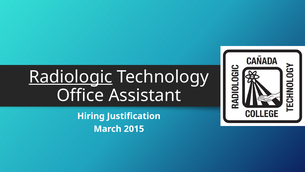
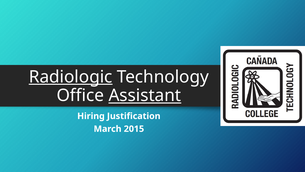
Assistant underline: none -> present (145, 95)
